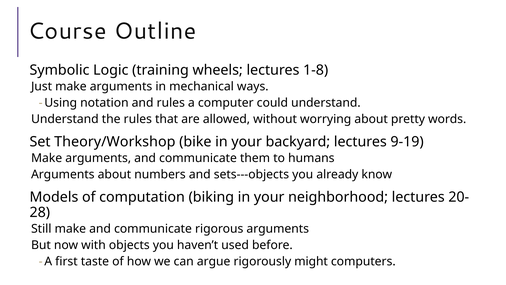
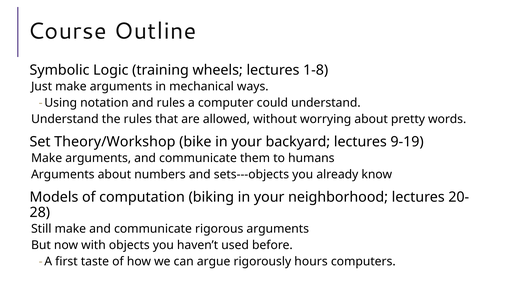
might: might -> hours (311, 261)
